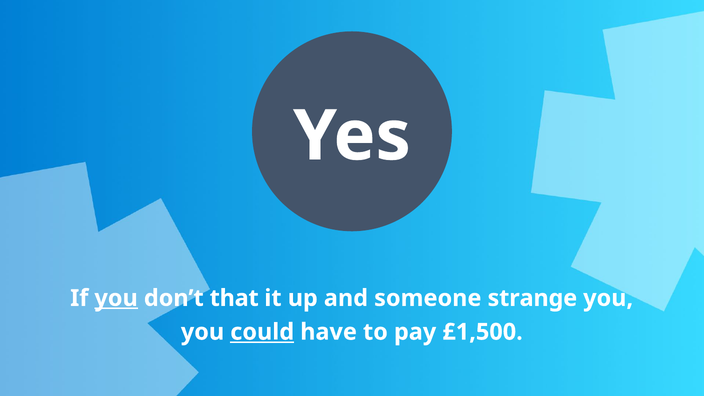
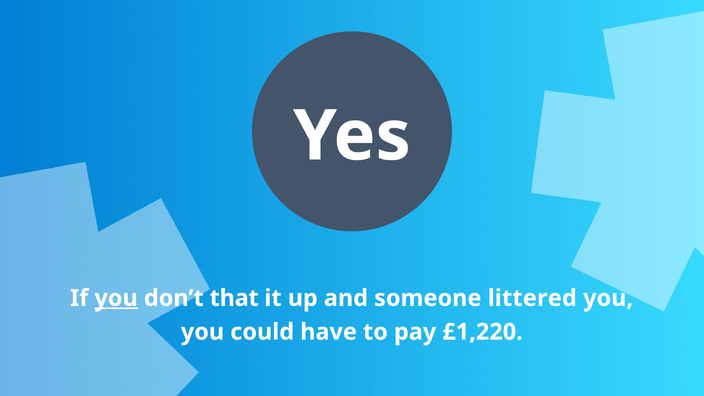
strange: strange -> littered (532, 298)
could underline: present -> none (262, 332)
£1,500: £1,500 -> £1,220 (483, 332)
